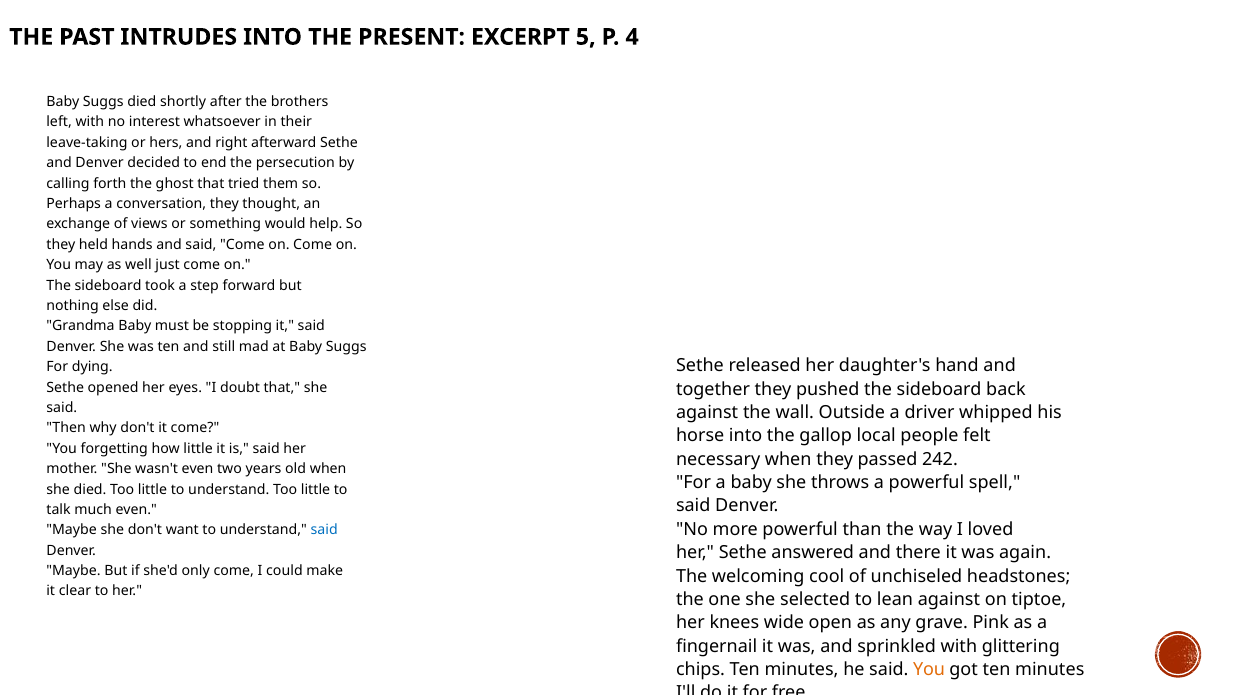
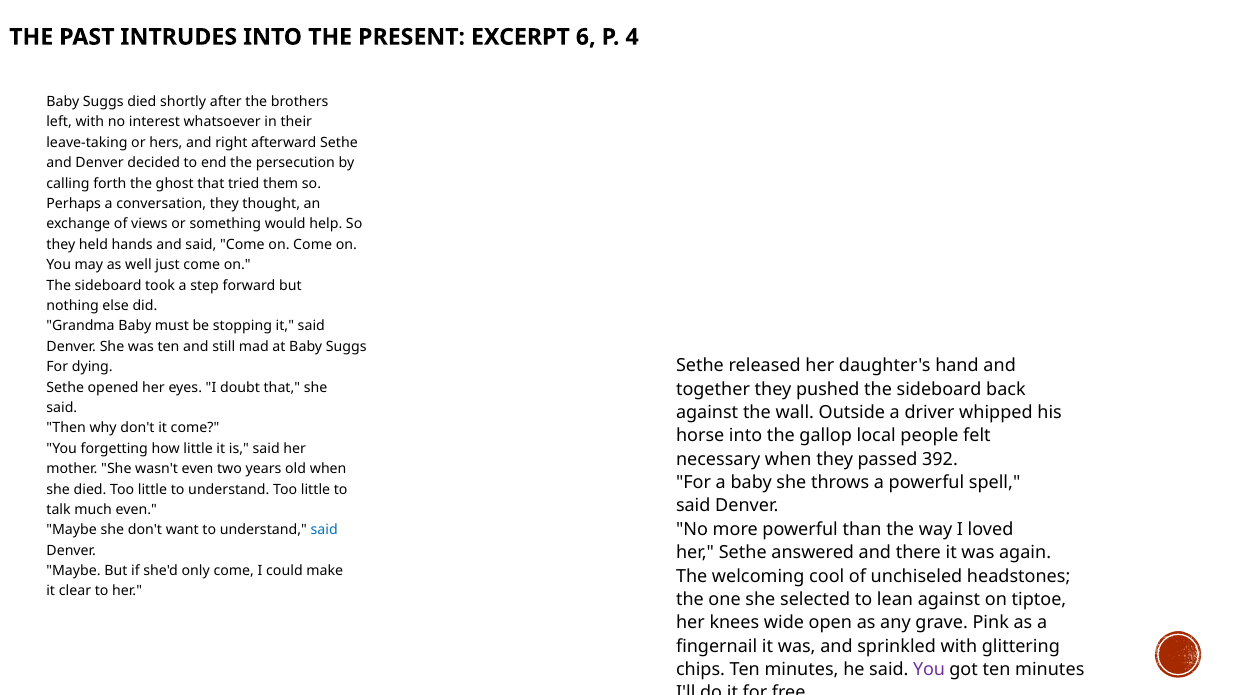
5: 5 -> 6 (586, 37)
242: 242 -> 392 (940, 459)
You colour: orange -> purple (929, 669)
